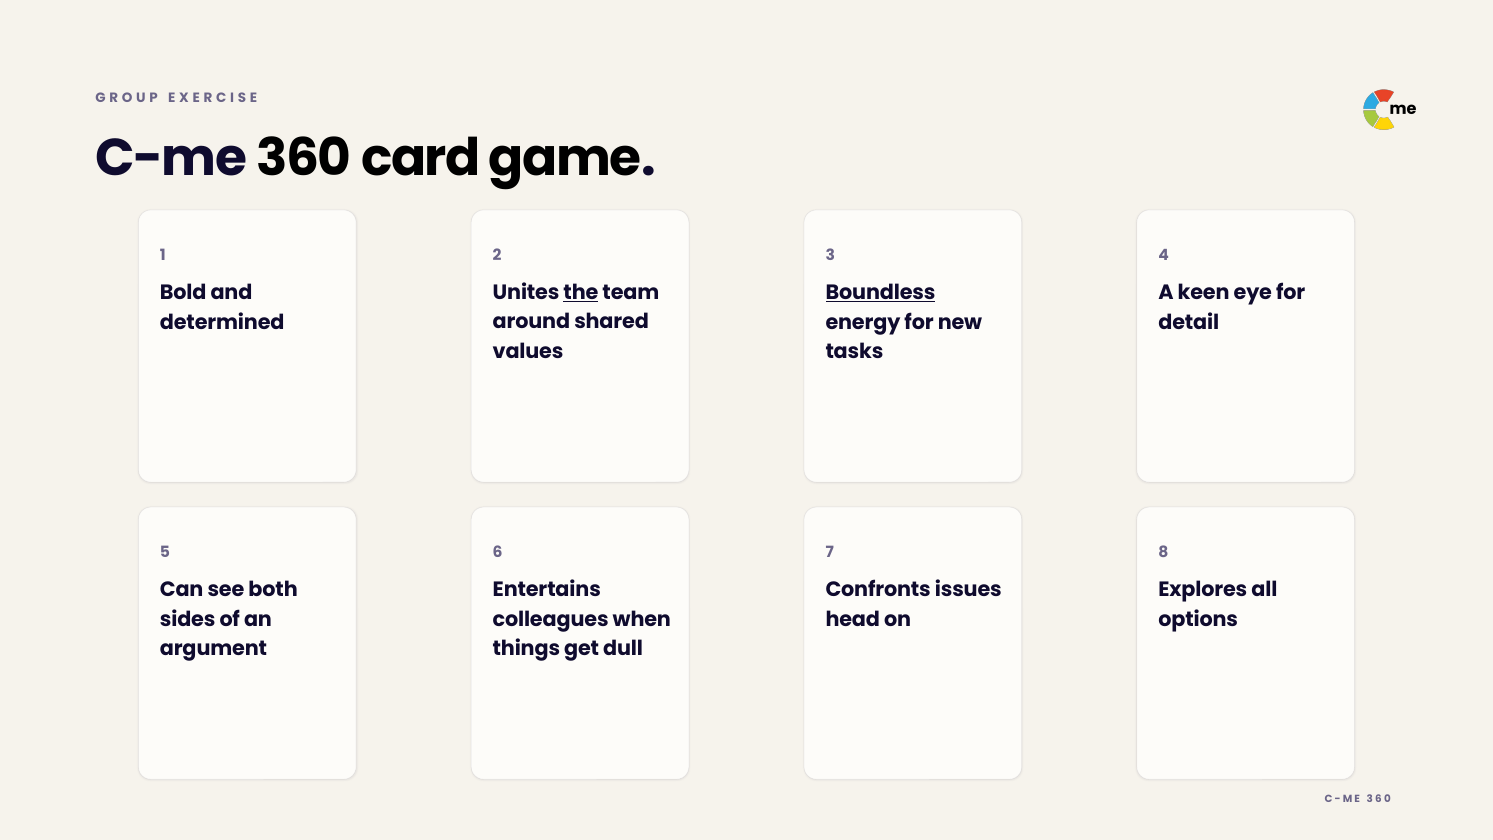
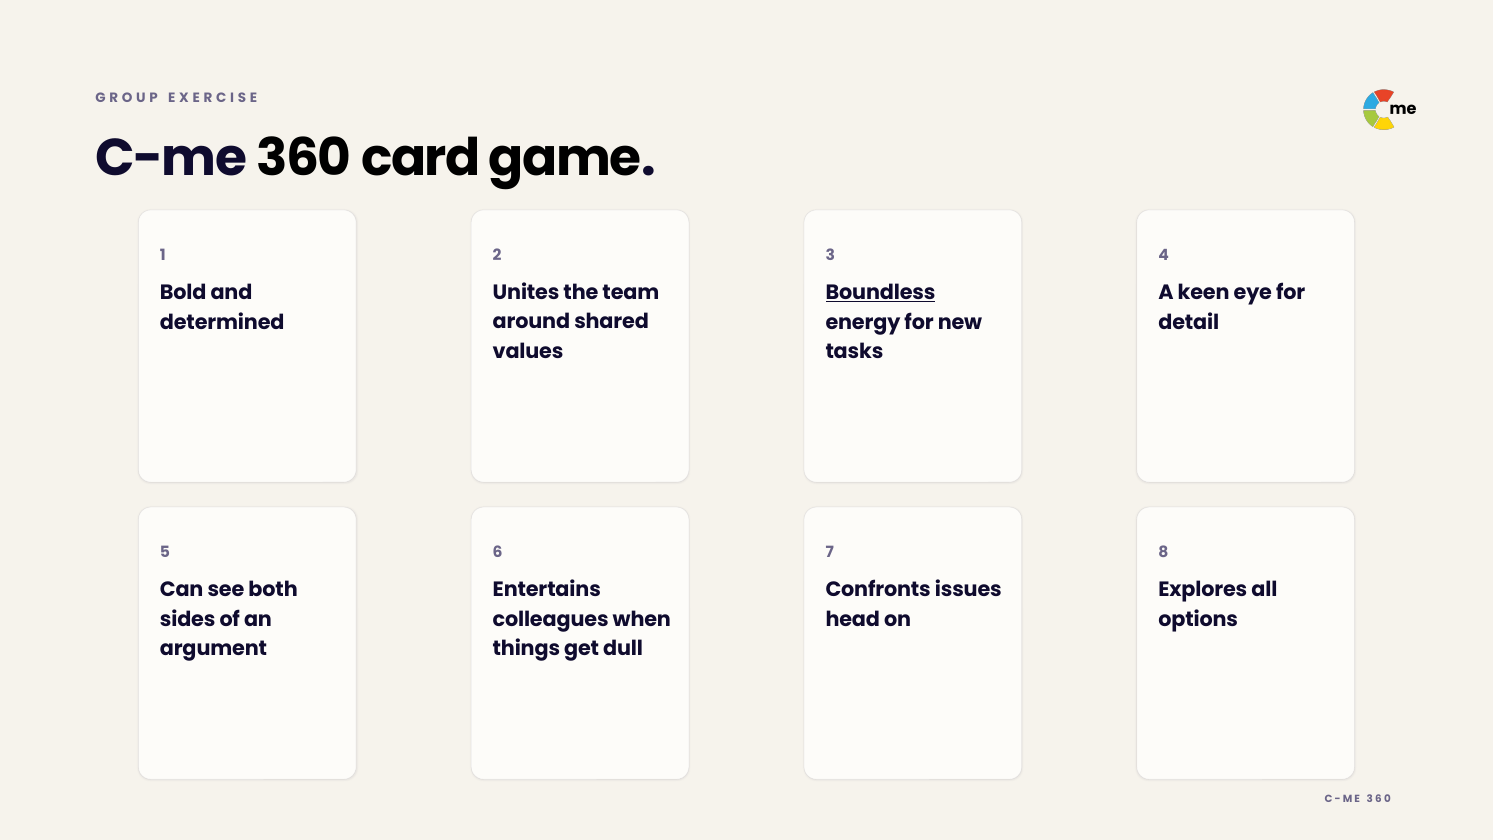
the underline: present -> none (581, 293)
